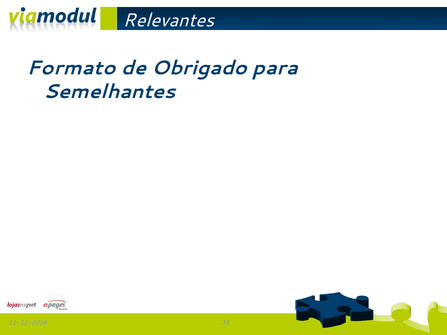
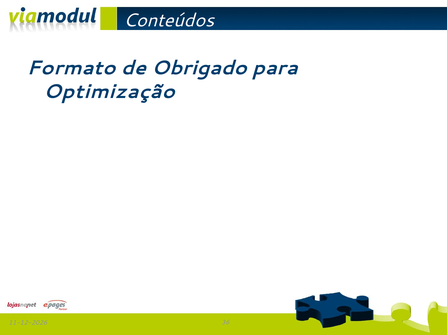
Relevantes: Relevantes -> Conteúdos (169, 20)
Semelhantes: Semelhantes -> Optimização (109, 92)
